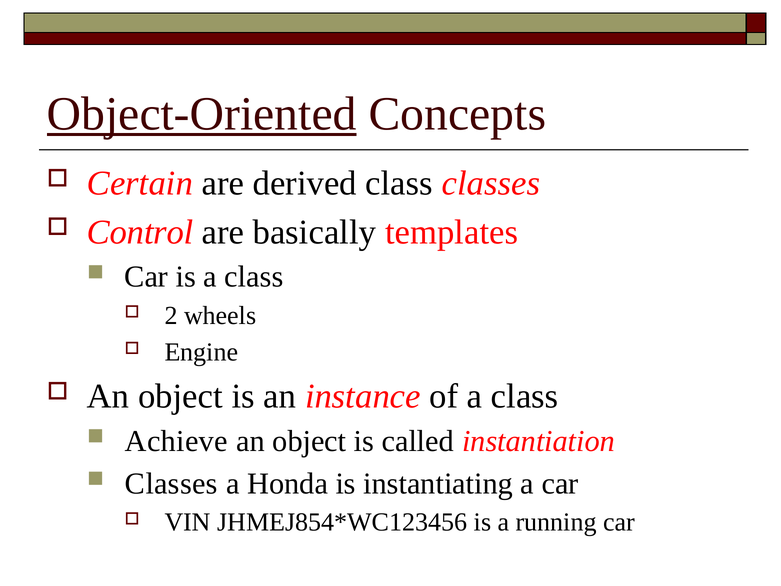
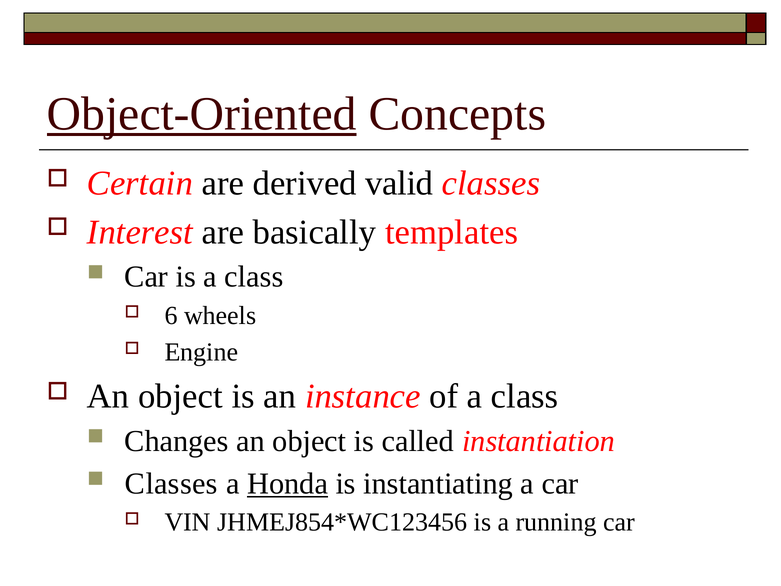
derived class: class -> valid (399, 183)
Control: Control -> Interest (140, 232)
2: 2 -> 6 (171, 316)
Achieve: Achieve -> Changes (177, 441)
Honda underline: none -> present (288, 483)
